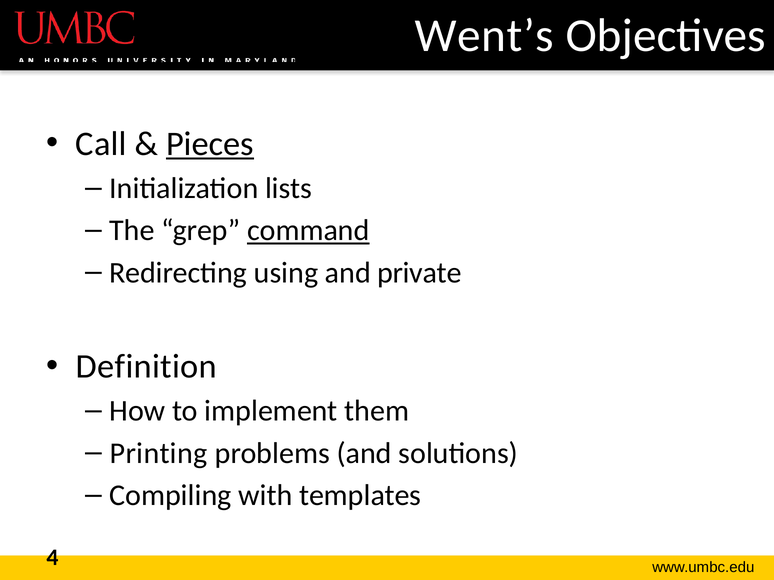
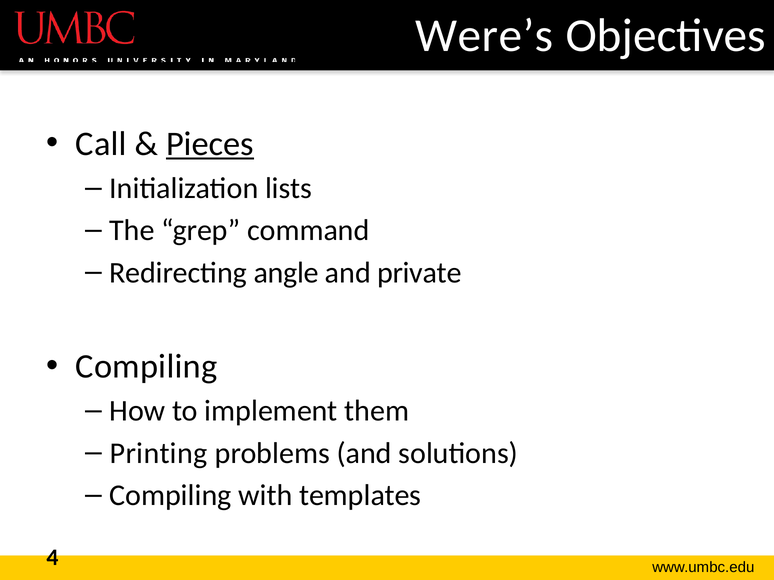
Went’s: Went’s -> Were’s (484, 36)
command underline: present -> none (308, 231)
using: using -> angle (286, 273)
Definition: Definition -> Compiling (146, 367)
